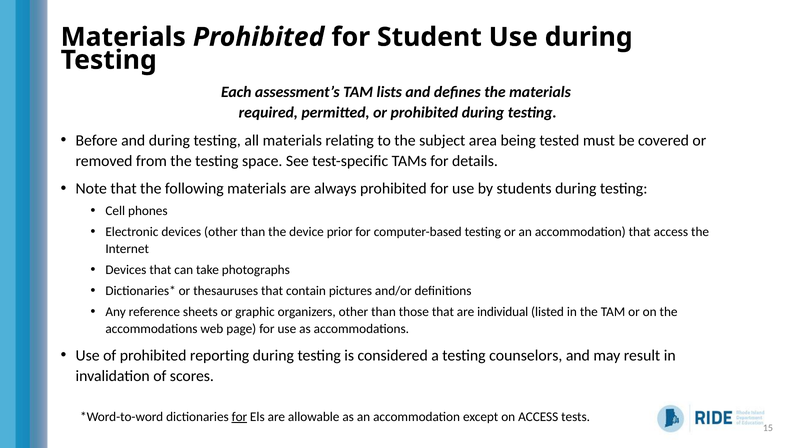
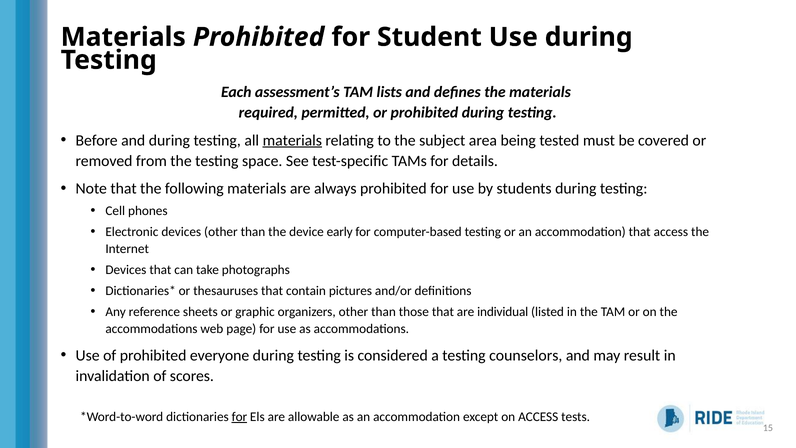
materials underline: none -> present (292, 140)
prior: prior -> early (340, 232)
reporting: reporting -> everyone (220, 355)
